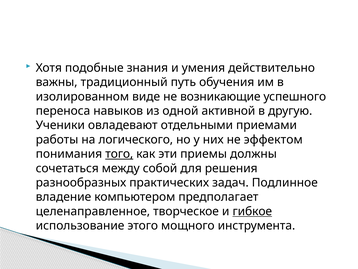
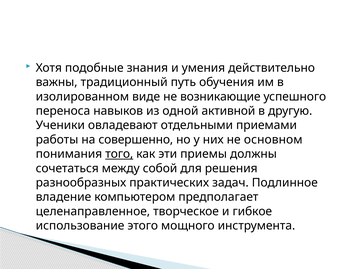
логического: логического -> совершенно (136, 139)
эффектом: эффектом -> основном (273, 139)
гибкое underline: present -> none (252, 211)
